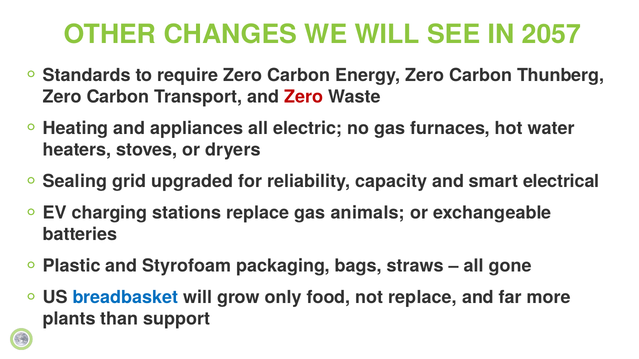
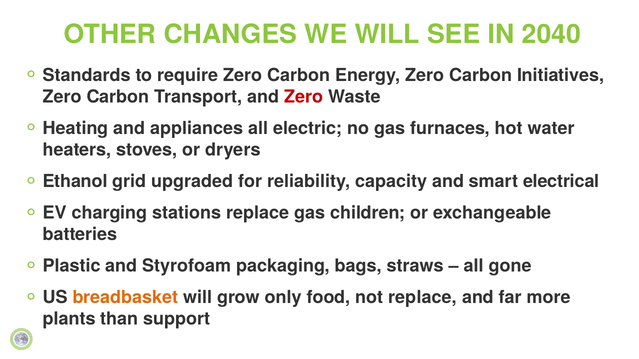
2057: 2057 -> 2040 (551, 34)
Thunberg: Thunberg -> Initiatives (561, 75)
Sealing: Sealing -> Ethanol (75, 182)
animals: animals -> children (368, 213)
breadbasket colour: blue -> orange (125, 298)
